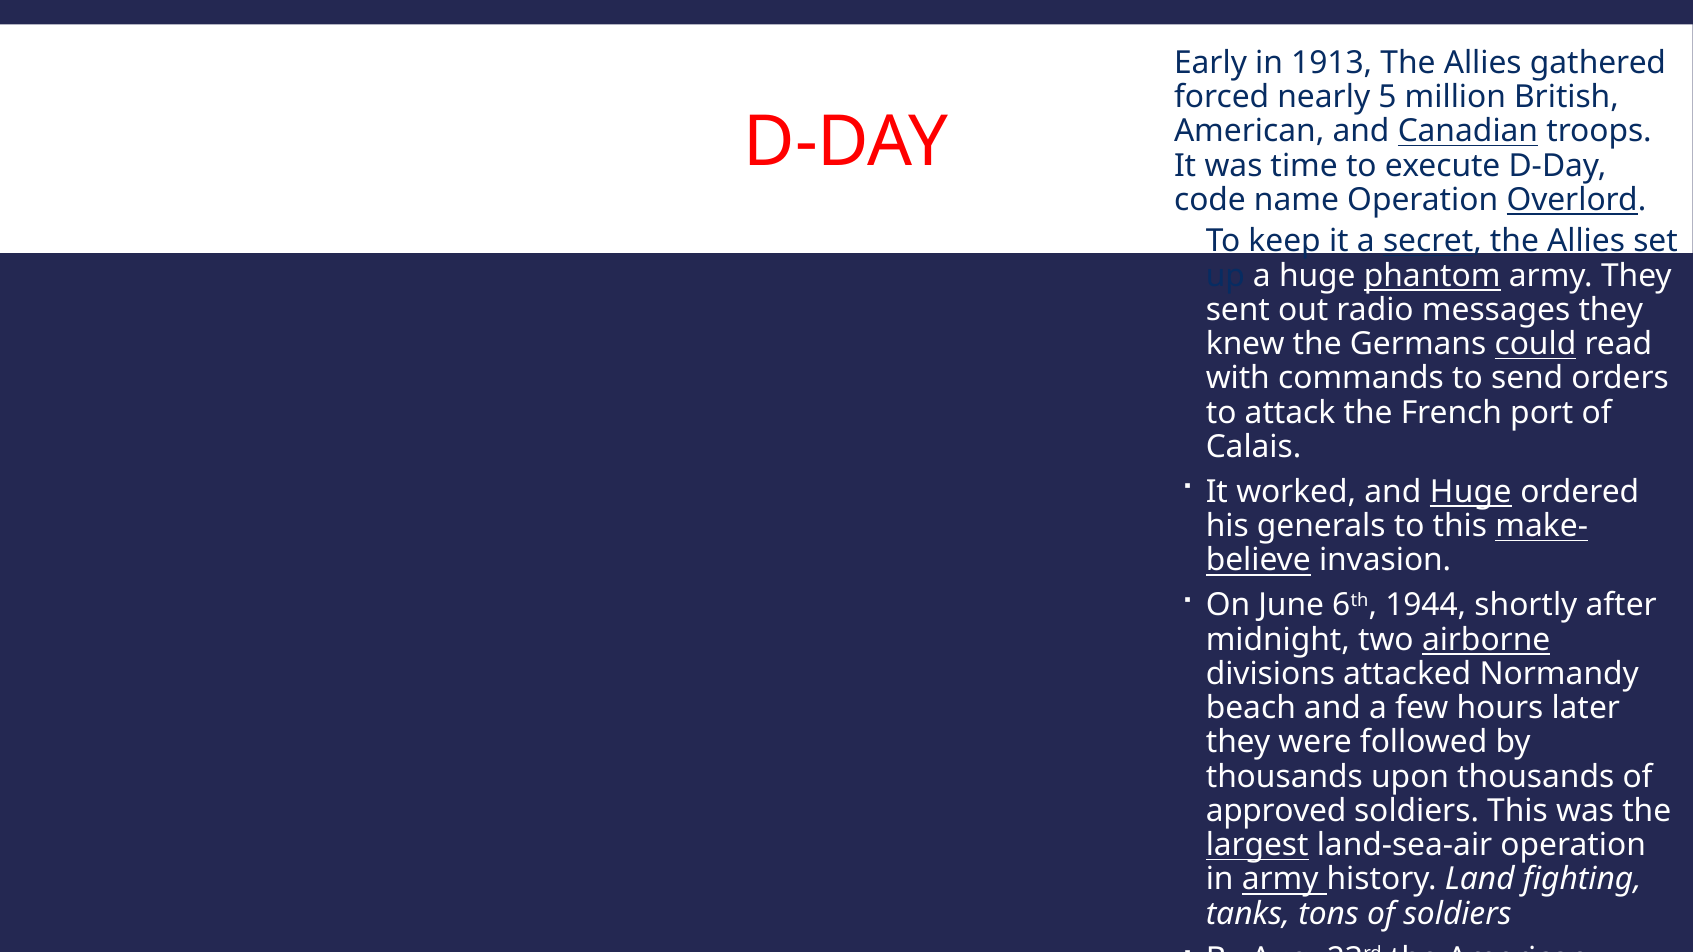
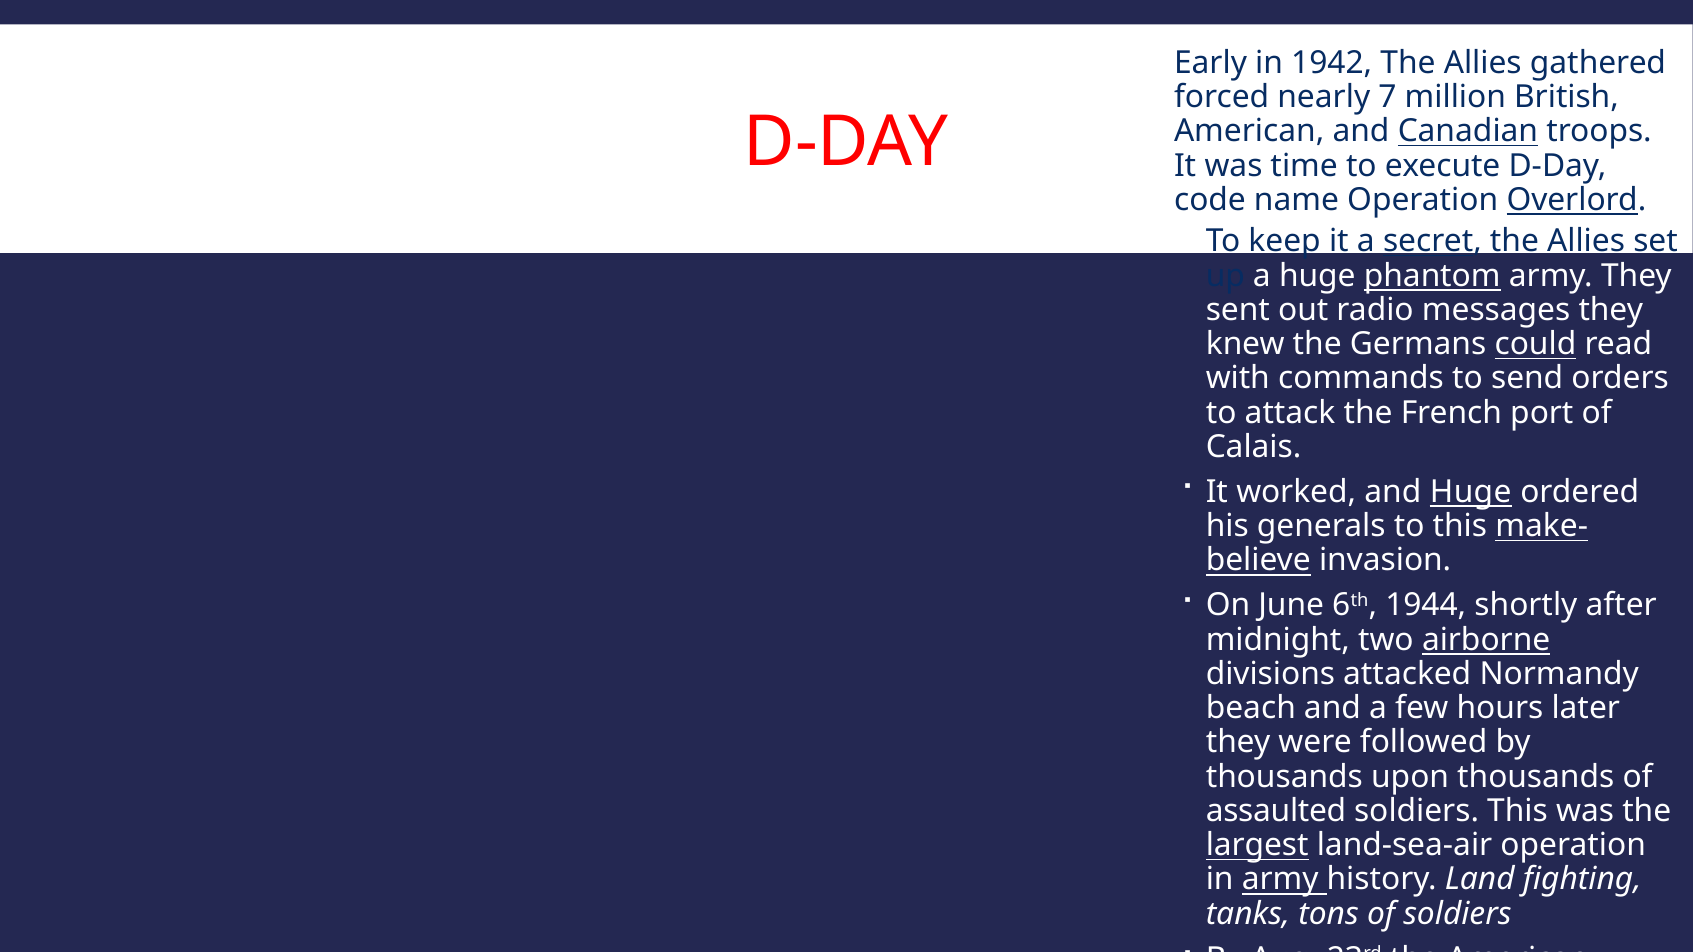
1913: 1913 -> 1942 (1332, 63)
5: 5 -> 7 (1387, 97)
approved: approved -> assaulted (1276, 811)
